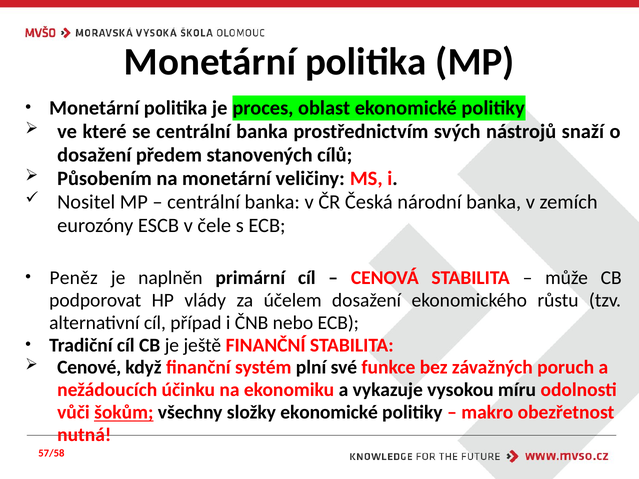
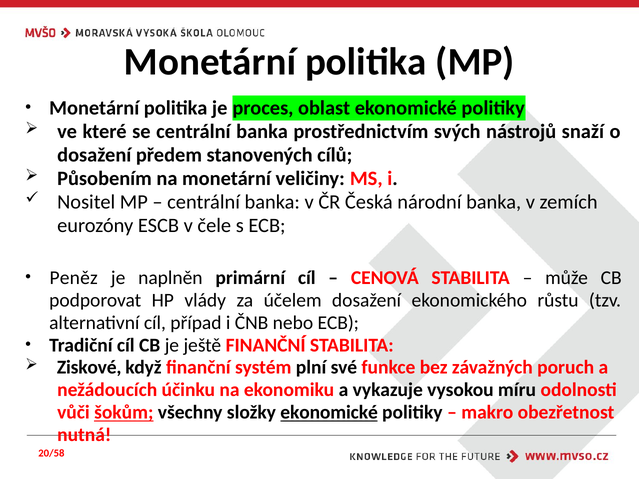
Cenové: Cenové -> Ziskové (89, 368)
ekonomické underline: none -> present (329, 413)
57/58: 57/58 -> 20/58 (51, 453)
